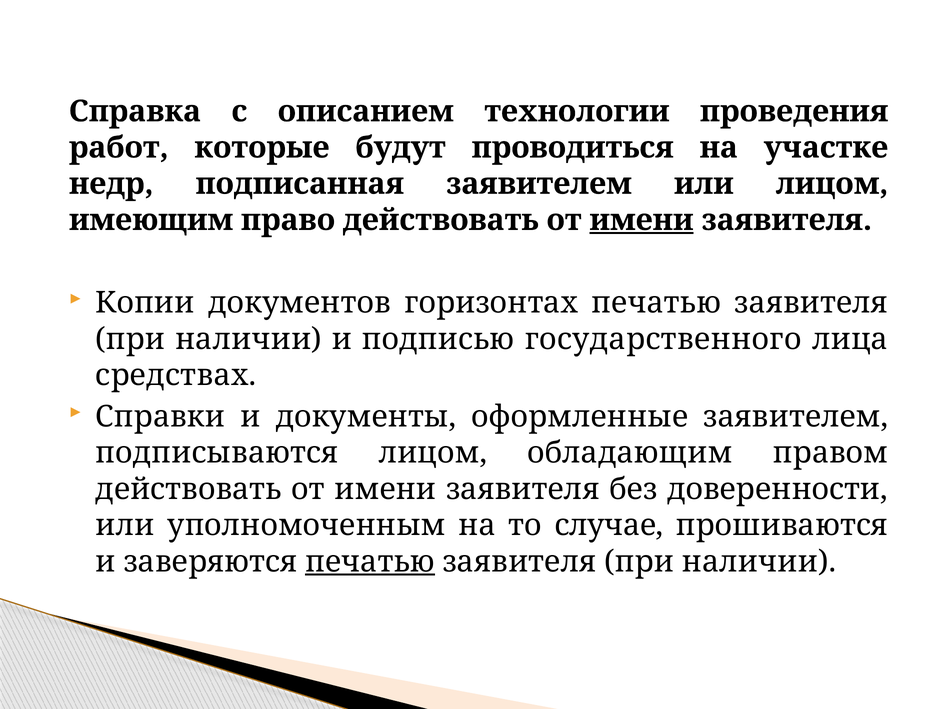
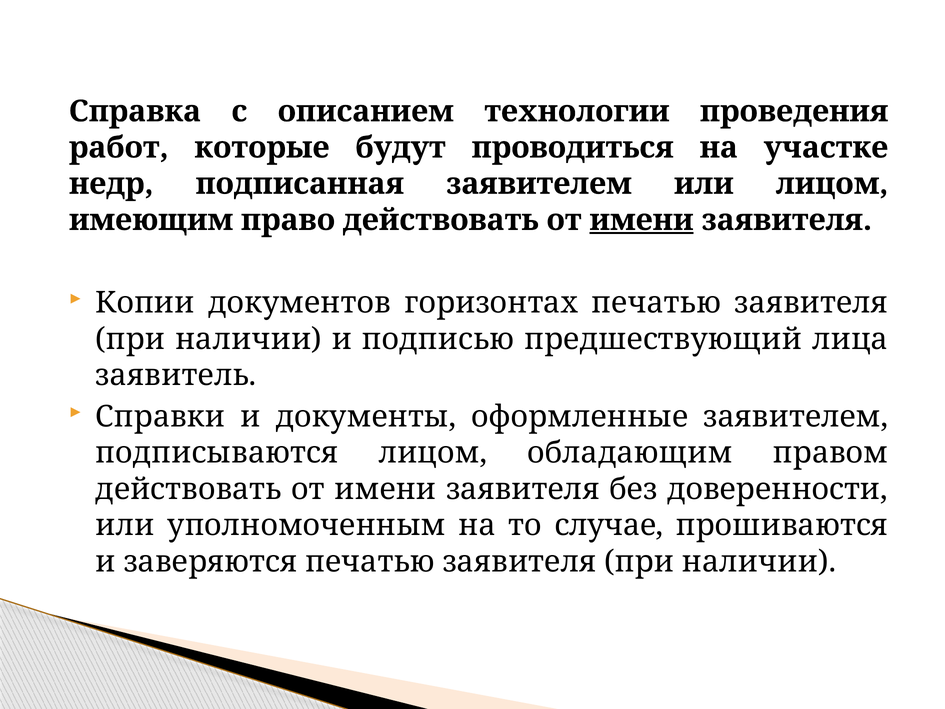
государственного: государственного -> предшествующий (663, 339)
средствах: средствах -> заявитель (176, 375)
печатью underline: present -> none (370, 561)
